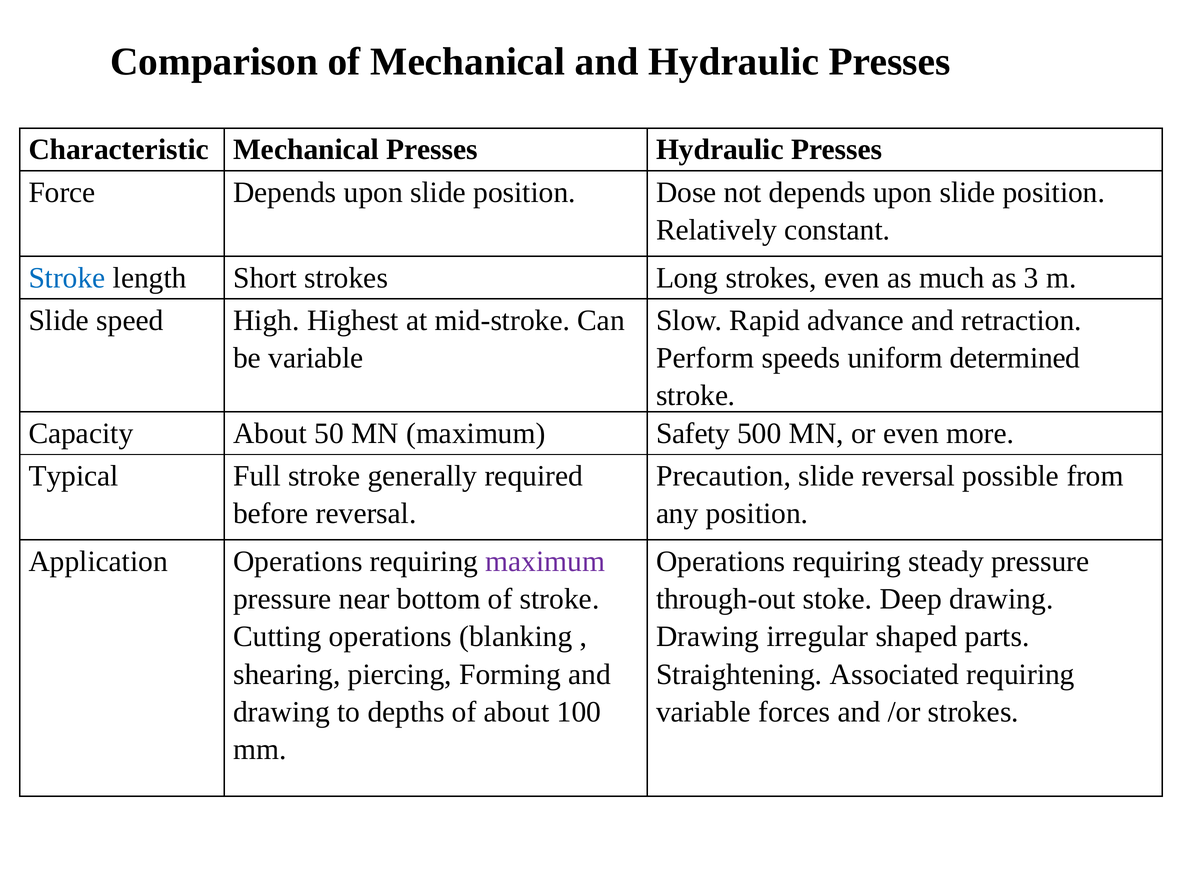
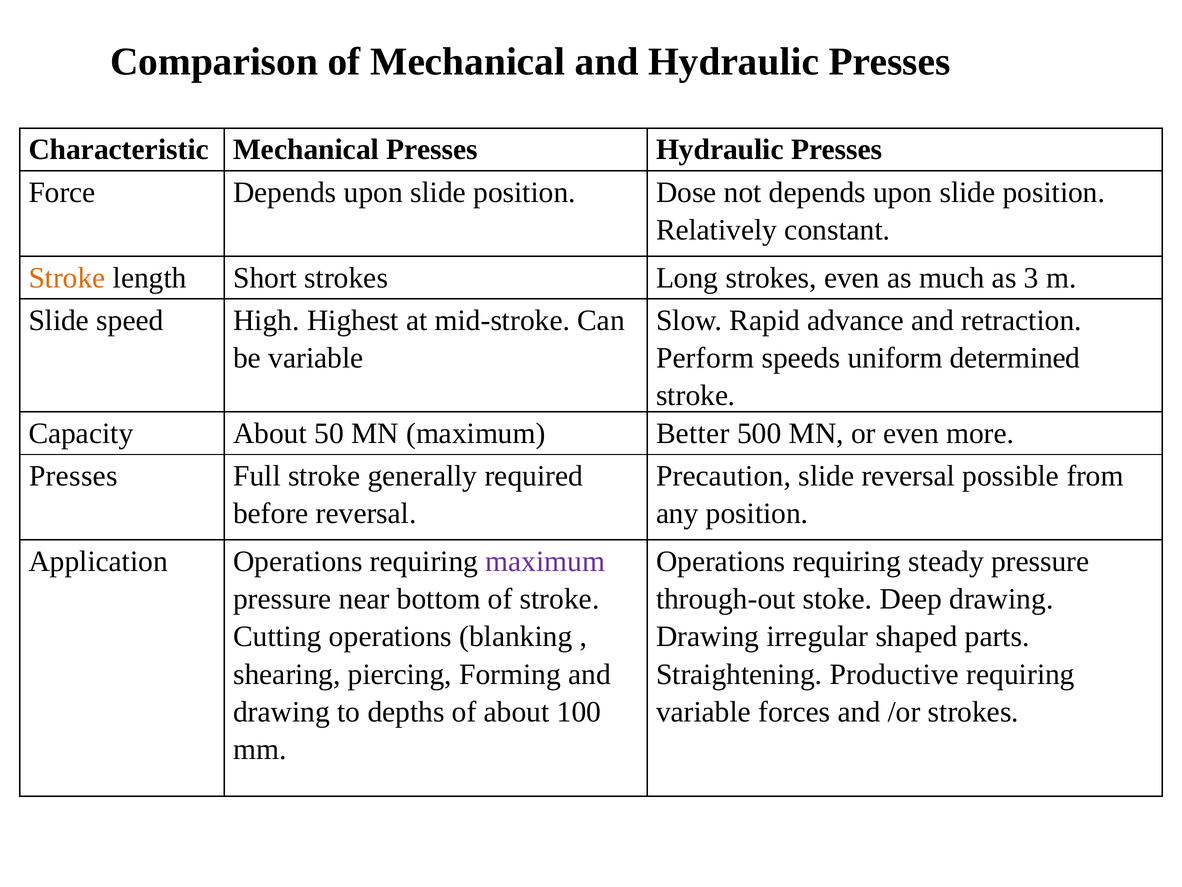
Stroke colour: blue -> orange (67, 278)
Safety: Safety -> Better (693, 433)
Typical: Typical -> Presses (73, 476)
Associated: Associated -> Productive (894, 674)
